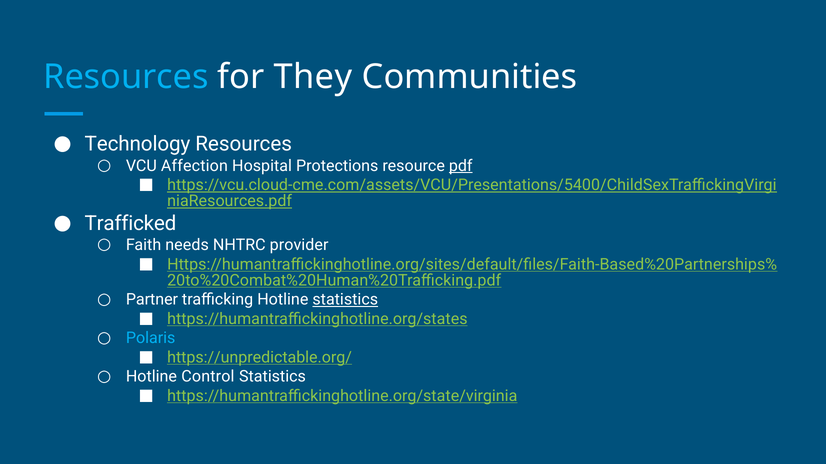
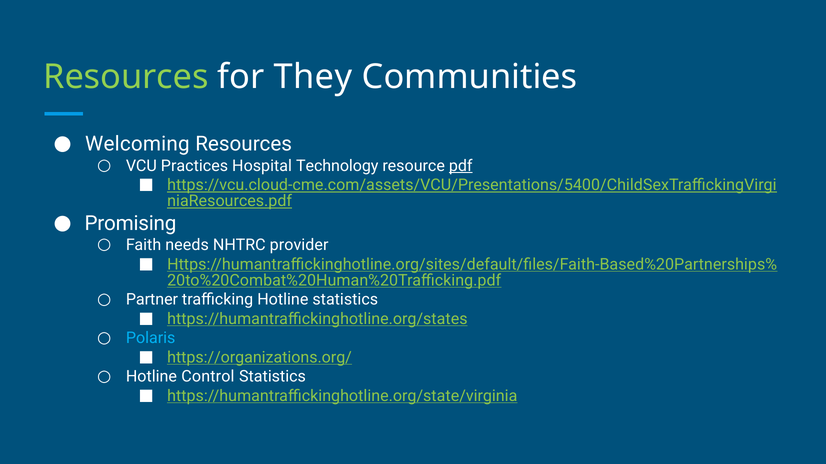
Resources colour: light blue -> light green (126, 77)
Technology: Technology -> Welcoming (137, 144)
Affection: Affection -> Practices (194, 166)
Protections: Protections -> Technology (337, 166)
Trafficked: Trafficked -> Promising (130, 224)
statistics underline: present -> none (345, 300)
https://unpredictable.org/: https://unpredictable.org/ -> https://organizations.org/ (260, 358)
